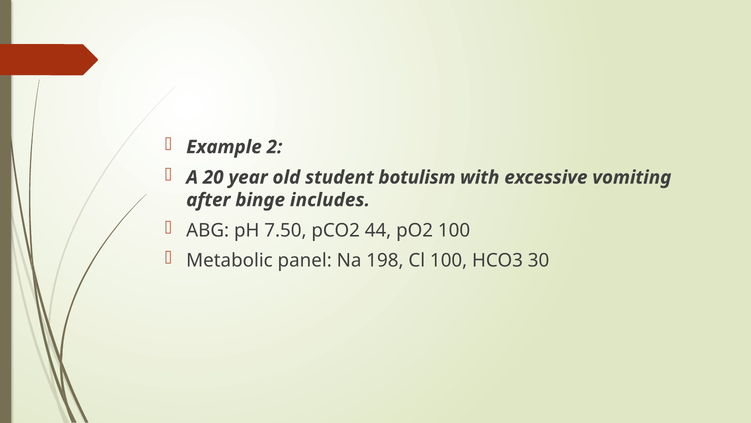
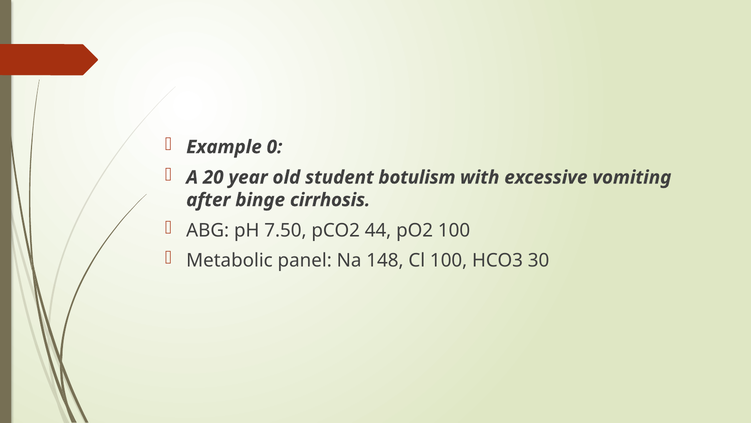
2: 2 -> 0 (275, 147)
includes: includes -> cirrhosis (330, 200)
198: 198 -> 148 (385, 260)
